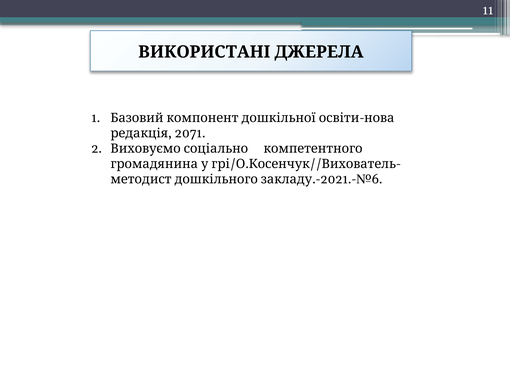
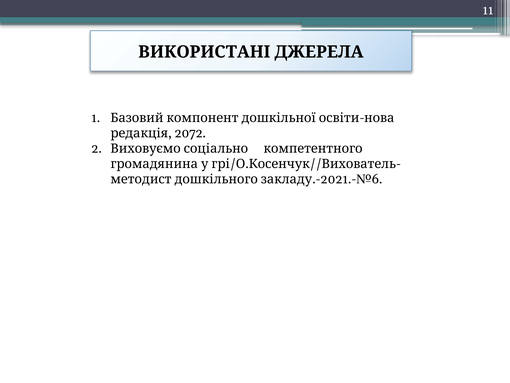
2071: 2071 -> 2072 (190, 133)
